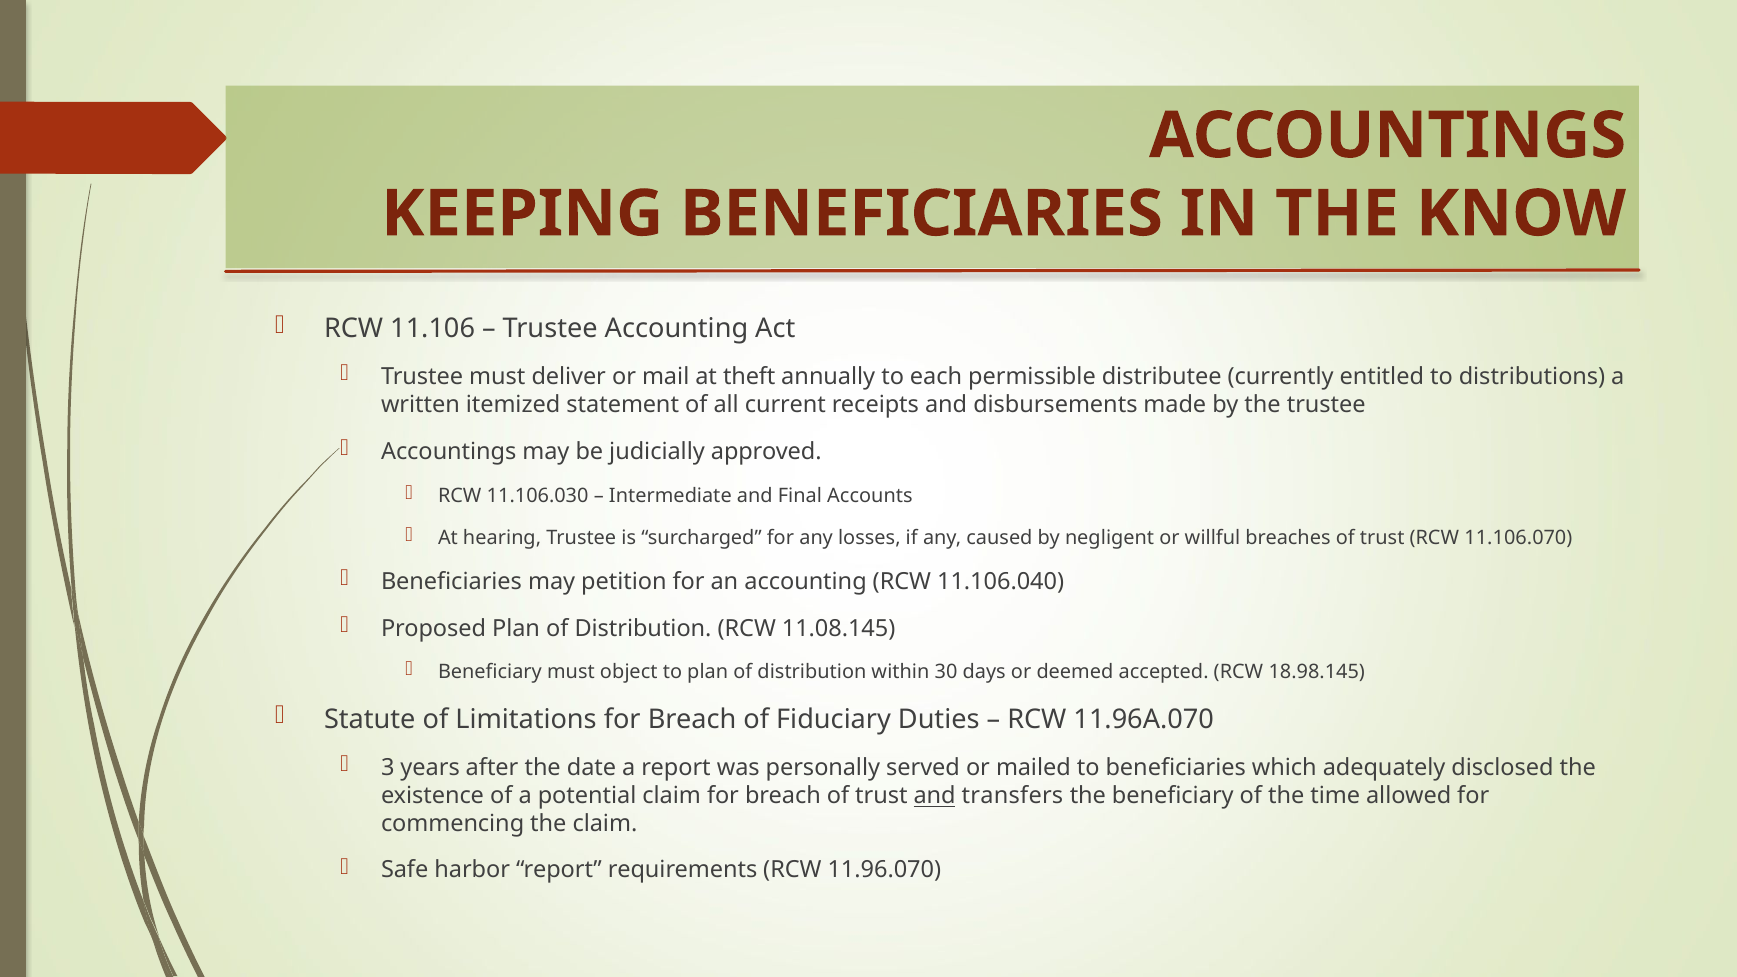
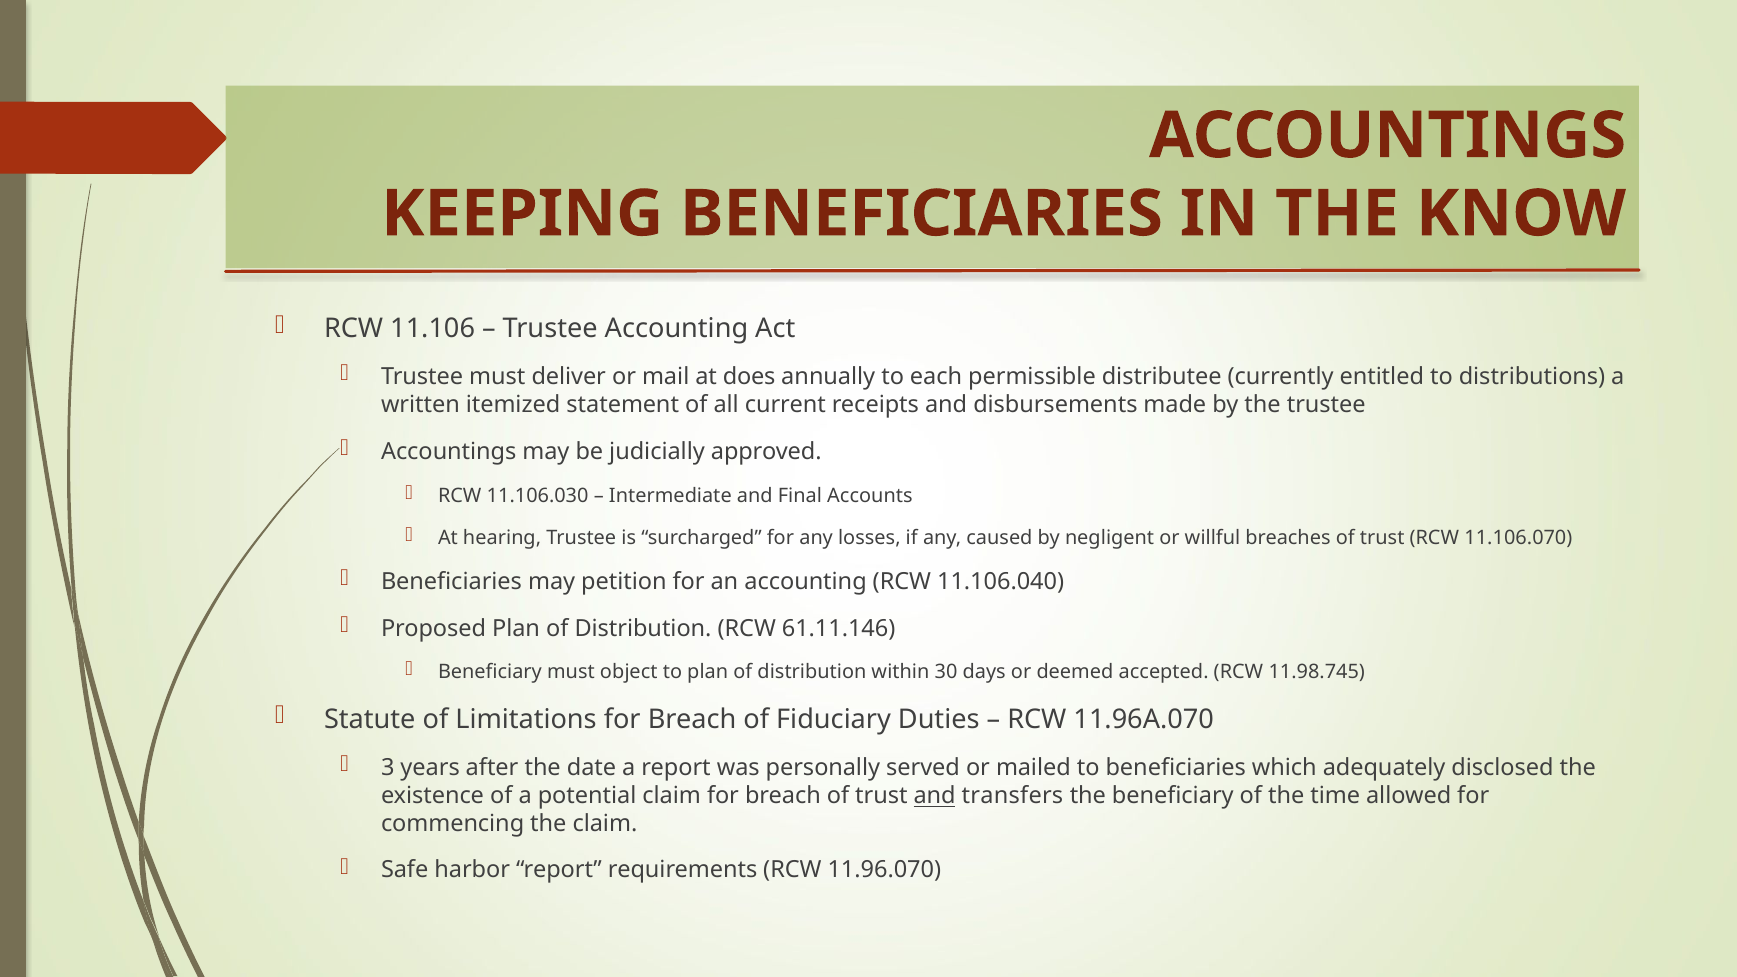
theft: theft -> does (749, 377)
11.08.145: 11.08.145 -> 61.11.146 (839, 628)
18.98.145: 18.98.145 -> 11.98.745 (1317, 672)
